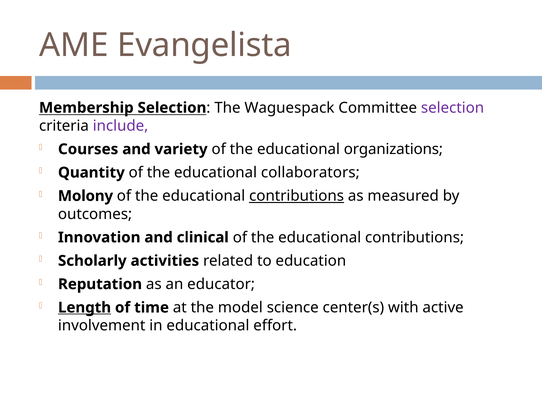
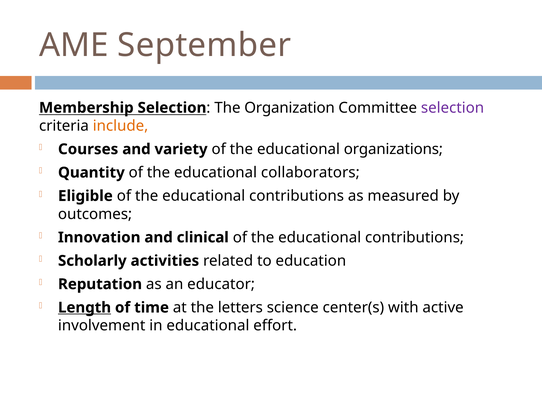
Evangelista: Evangelista -> September (204, 45)
Waguespack: Waguespack -> Organization (290, 108)
include colour: purple -> orange (121, 126)
Molony: Molony -> Eligible (85, 196)
contributions underline: present -> none (297, 196)
model: model -> letters (240, 307)
